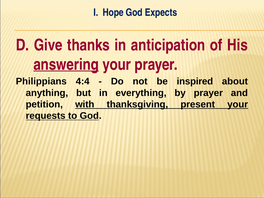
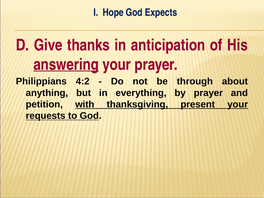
4:4: 4:4 -> 4:2 (83, 81)
inspired: inspired -> through (195, 81)
